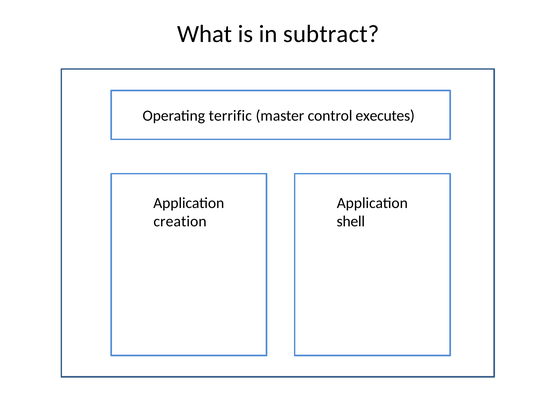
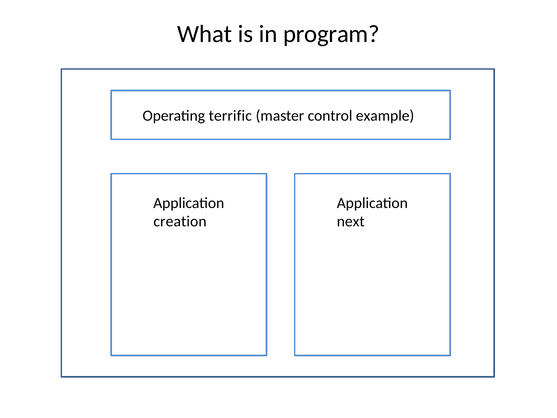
subtract: subtract -> program (331, 34)
executes: executes -> example (385, 116)
shell: shell -> next (351, 221)
